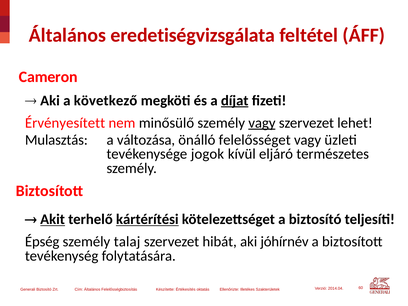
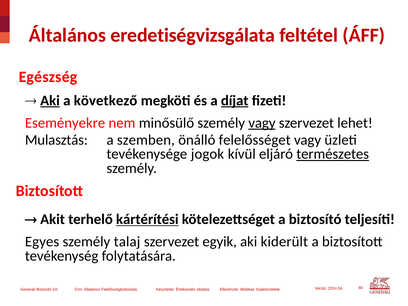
Cameron: Cameron -> Egészség (48, 77)
Aki underline: none -> present (50, 100)
Érvényesített: Érvényesített -> Eseményekre (65, 123)
változása: változása -> szemben (146, 140)
természetes underline: none -> present (333, 154)
Akit underline: present -> none (53, 219)
Épség: Épség -> Egyes (42, 242)
hibát: hibát -> egyik (220, 242)
jóhírnév: jóhírnév -> kiderült (284, 242)
